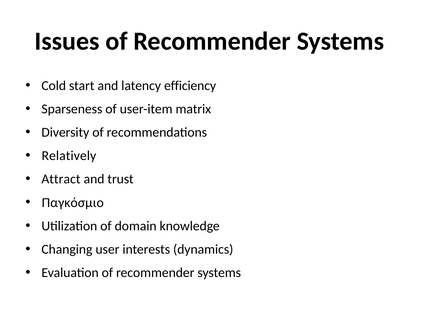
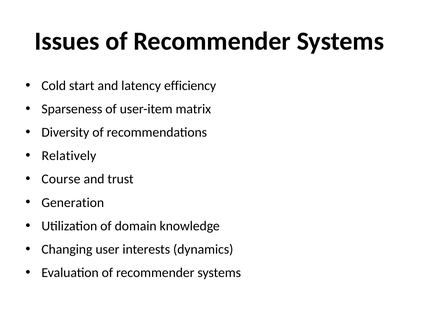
Attract: Attract -> Course (61, 179)
Παγκόσμιο: Παγκόσμιο -> Generation (73, 202)
